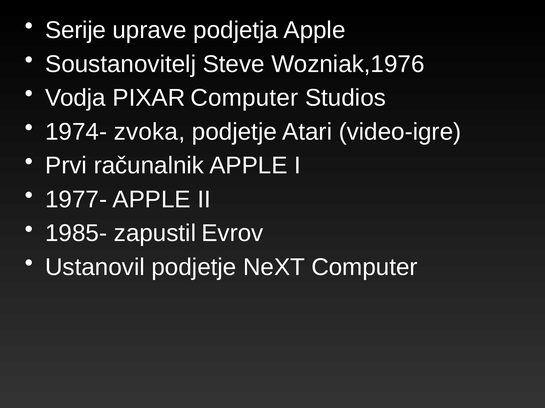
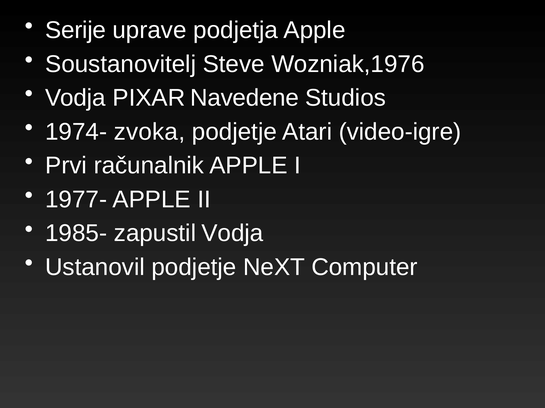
PIXAR Computer: Computer -> Navedene (245, 98)
zapustil Evrov: Evrov -> Vodja (232, 234)
